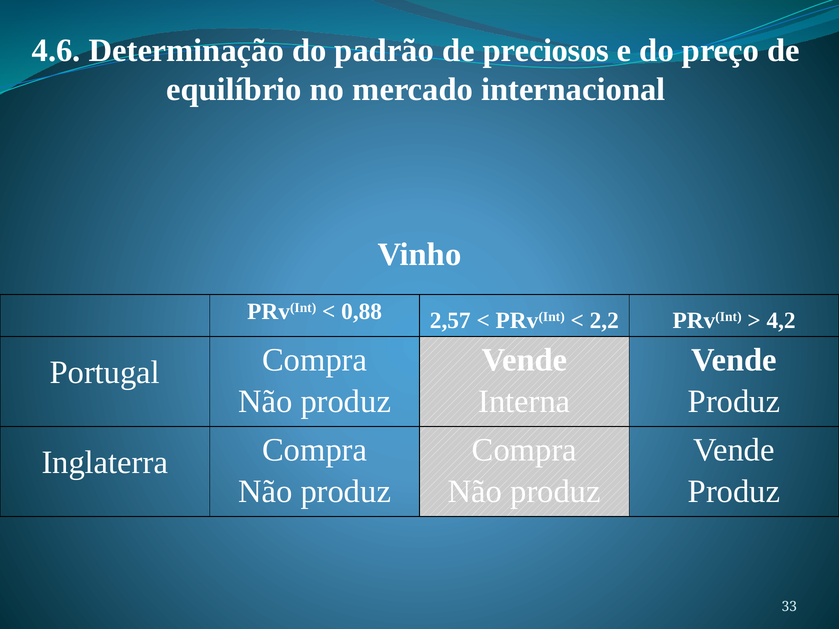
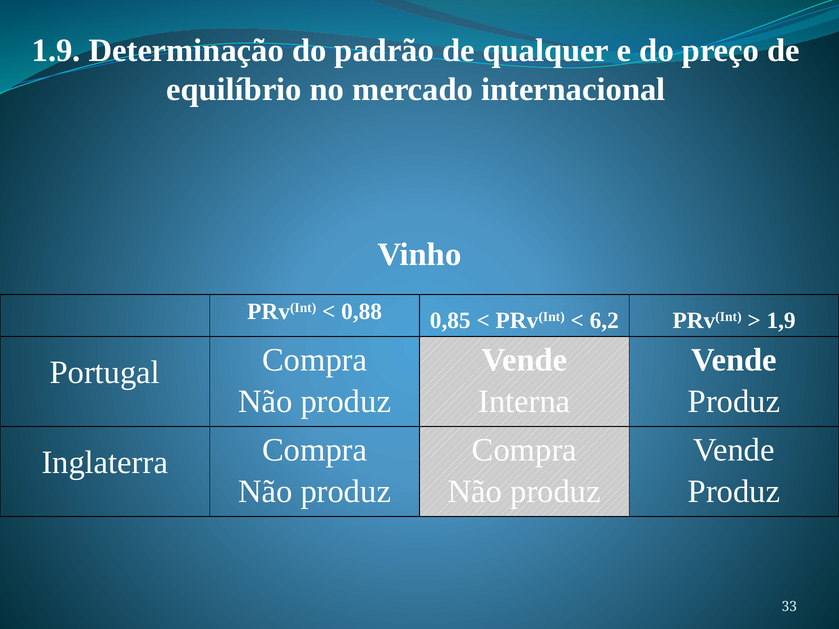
4.6: 4.6 -> 1.9 (56, 50)
preciosos: preciosos -> qualquer (546, 50)
2,57: 2,57 -> 0,85 (450, 321)
2,2: 2,2 -> 6,2 (604, 321)
4,2: 4,2 -> 1,9 (781, 321)
